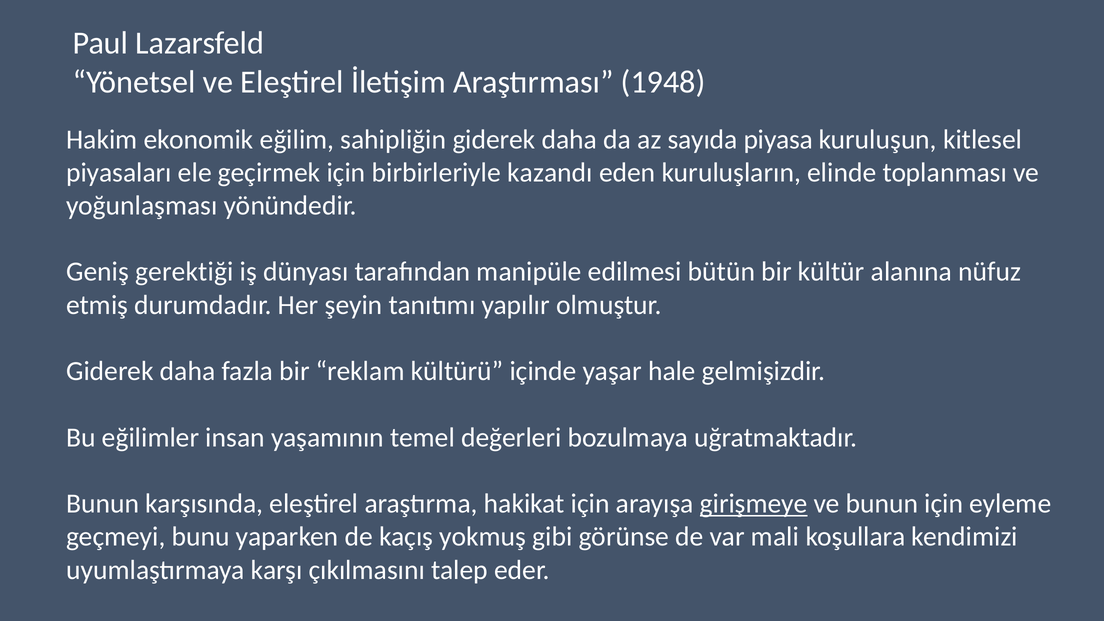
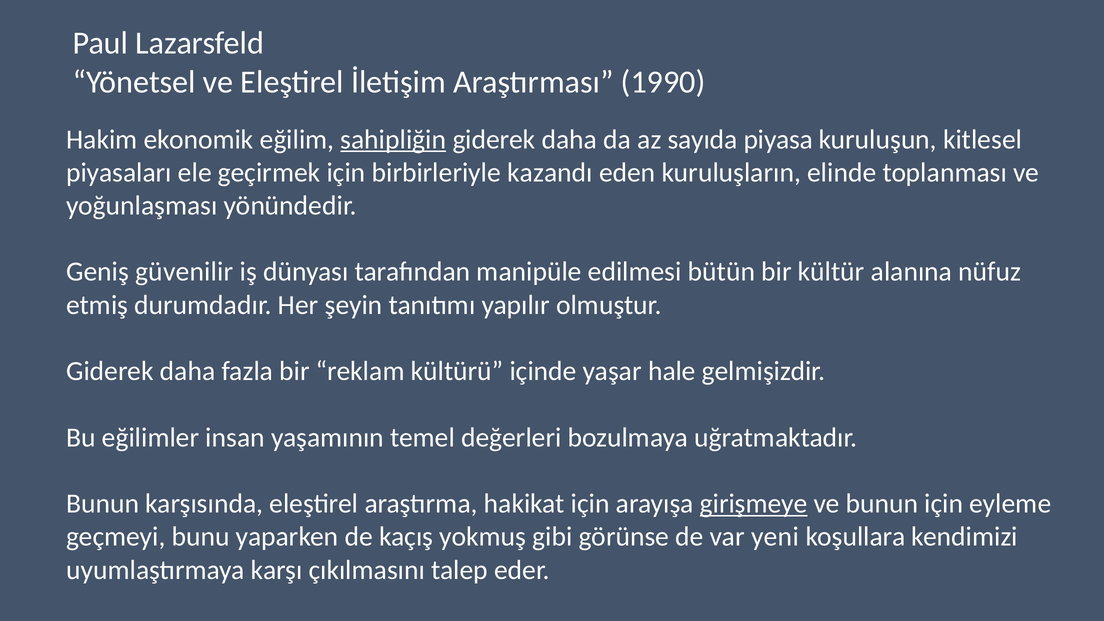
1948: 1948 -> 1990 (663, 82)
sahipliğin underline: none -> present (393, 139)
gerektiği: gerektiği -> güvenilir (184, 272)
mali: mali -> yeni (775, 537)
